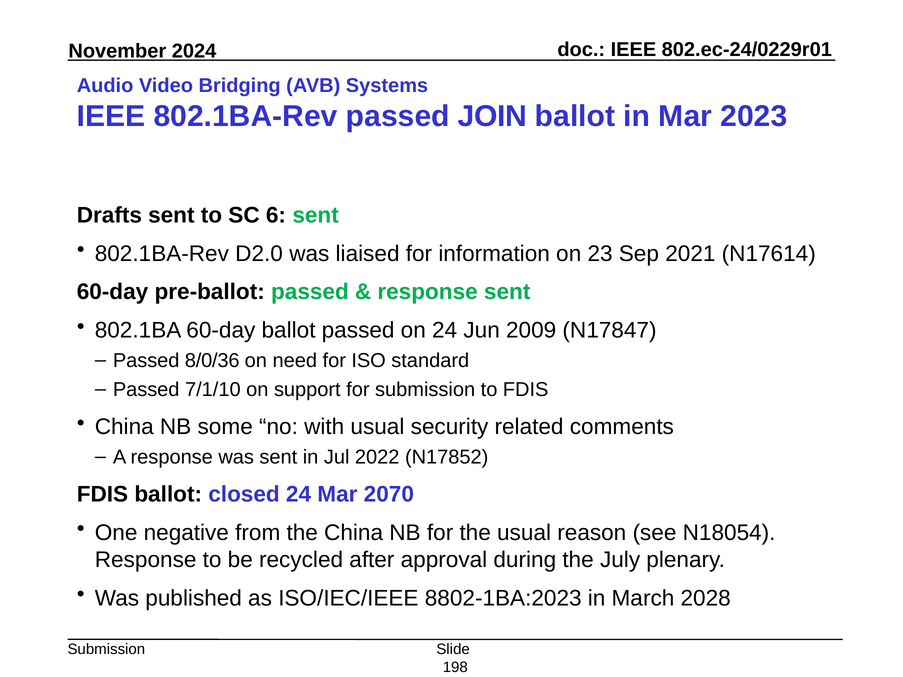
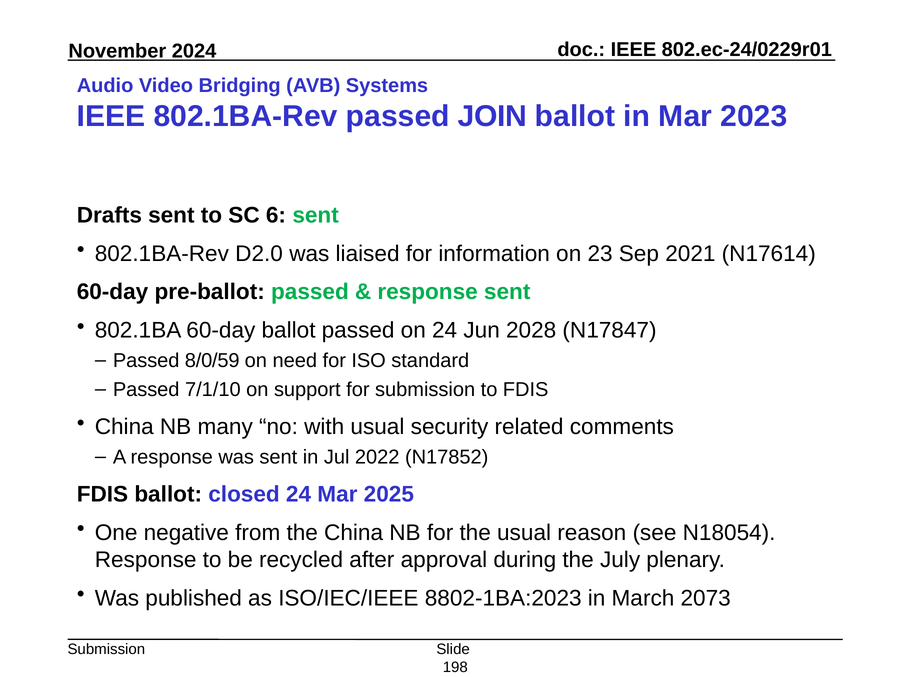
2009: 2009 -> 2028 (531, 330)
8/0/36: 8/0/36 -> 8/0/59 (212, 361)
some: some -> many (225, 427)
2070: 2070 -> 2025 (389, 495)
2028: 2028 -> 2073 (706, 598)
